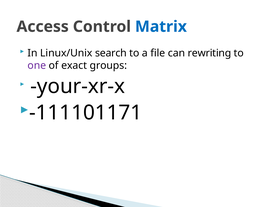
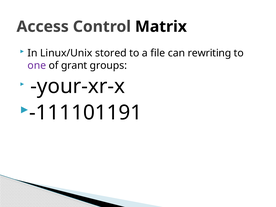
Matrix colour: blue -> black (161, 27)
search: search -> stored (111, 53)
exact: exact -> grant (74, 65)
-111101171: -111101171 -> -111101191 (86, 113)
